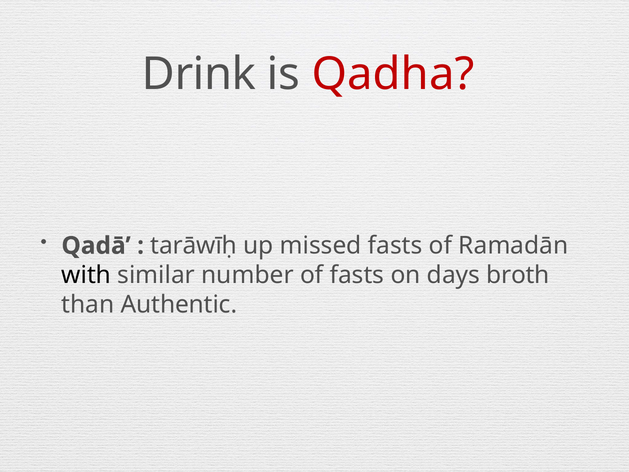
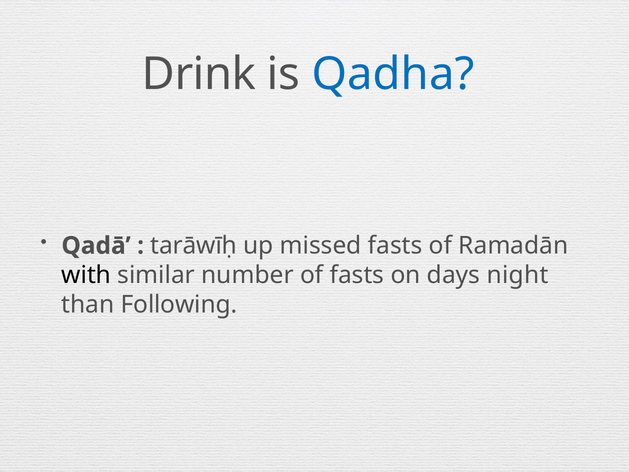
Qadha colour: red -> blue (393, 74)
broth: broth -> night (518, 275)
Authentic: Authentic -> Following (179, 305)
